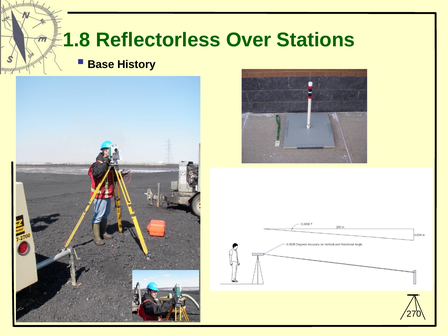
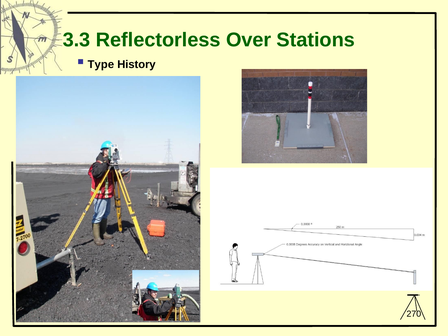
1.8: 1.8 -> 3.3 (76, 40)
Base: Base -> Type (101, 65)
